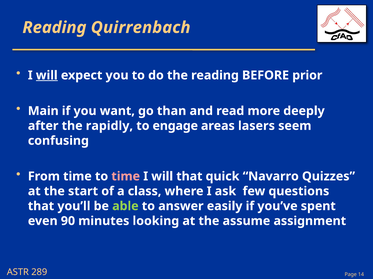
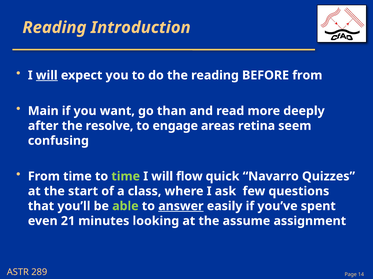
Quirrenbach: Quirrenbach -> Introduction (141, 28)
BEFORE prior: prior -> from (307, 75)
rapidly: rapidly -> resolve (109, 126)
lasers: lasers -> retina (257, 126)
time colour: pink -> light green (126, 177)
will that: that -> flow (189, 177)
answer underline: none -> present (181, 207)
90: 90 -> 21 (68, 222)
